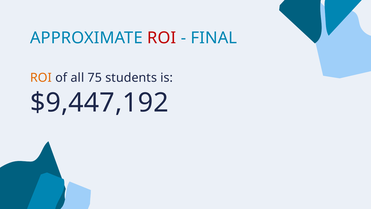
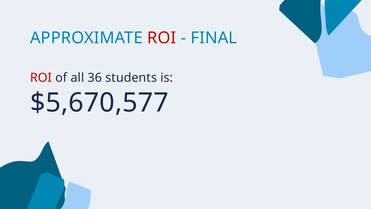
ROI colour: orange -> red (41, 78)
75: 75 -> 36 (95, 78)
$9,447,192: $9,447,192 -> $5,670,577 (99, 103)
